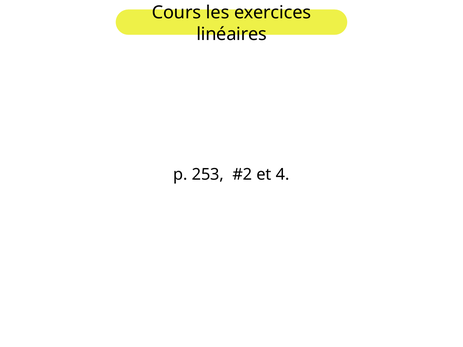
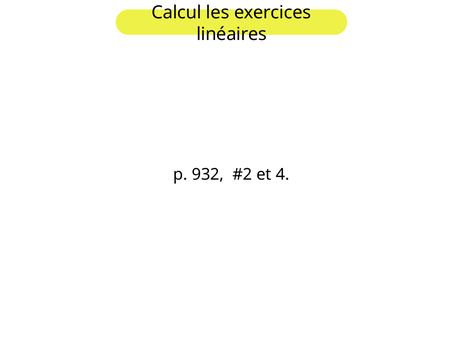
Cours: Cours -> Calcul (177, 13)
253: 253 -> 932 (208, 175)
